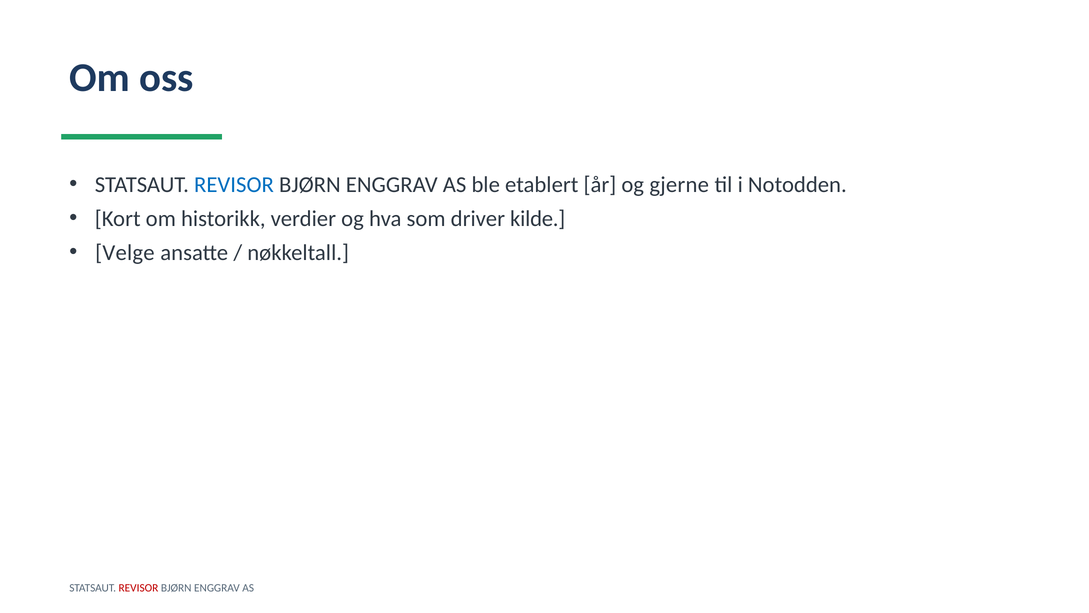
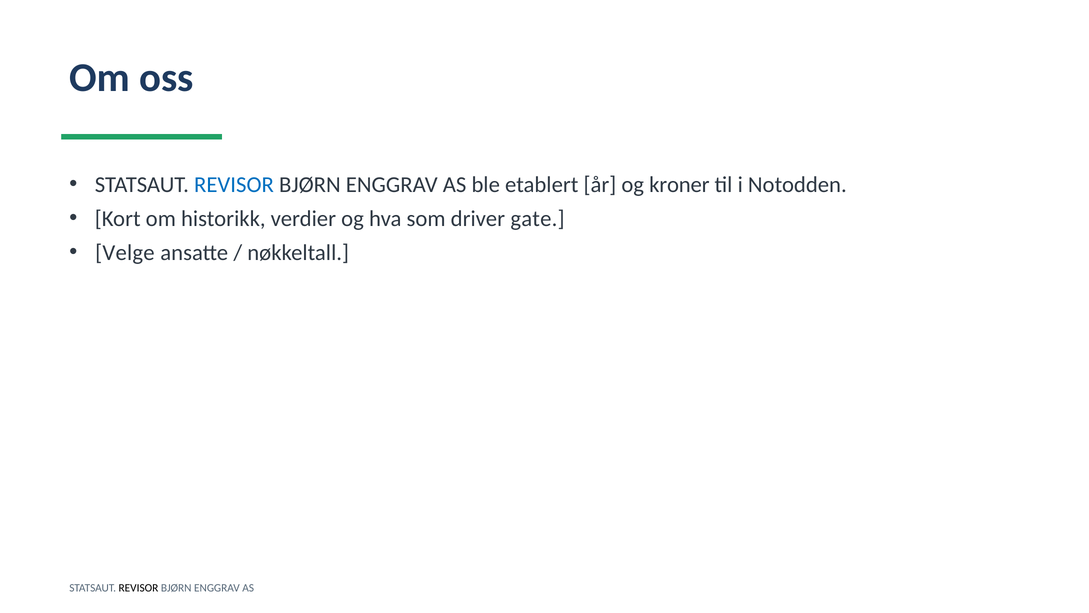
gjerne: gjerne -> kroner (679, 184)
kilde: kilde -> gate (537, 218)
REVISOR colour: red -> black (138, 588)
